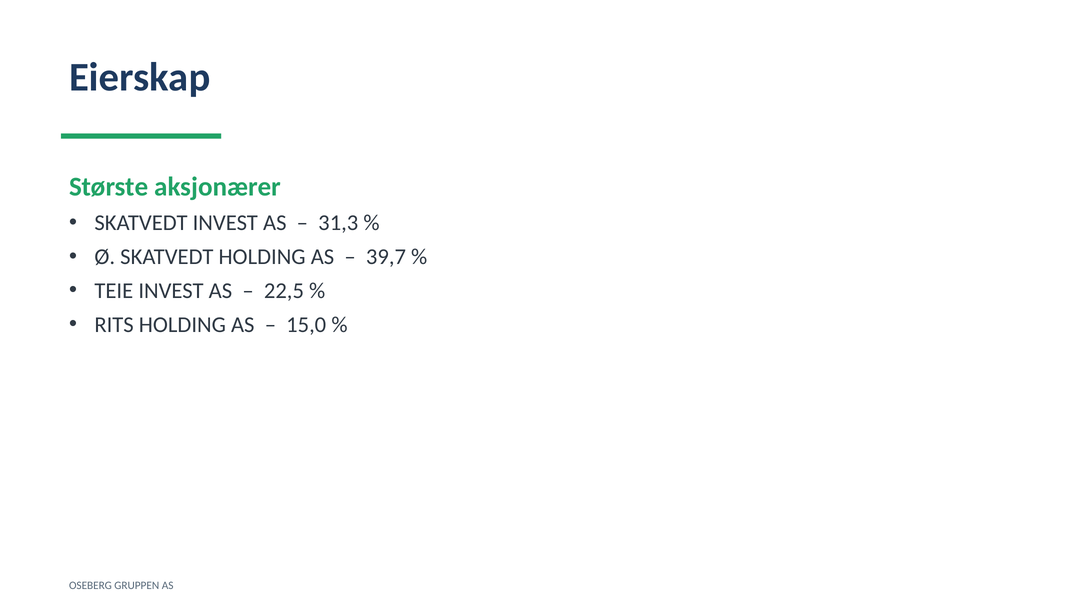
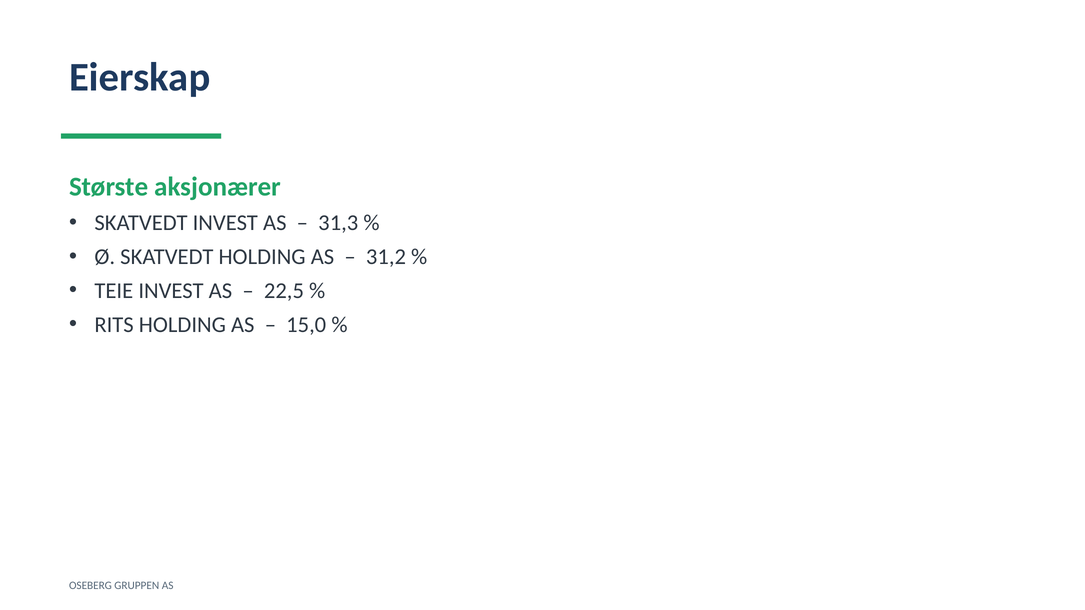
39,7: 39,7 -> 31,2 (386, 257)
